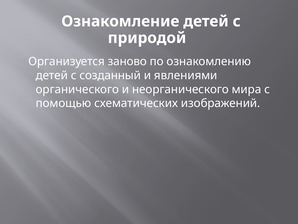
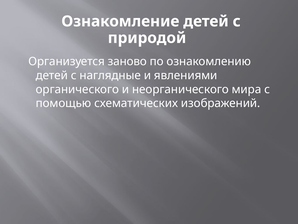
созданный: созданный -> наглядные (110, 75)
